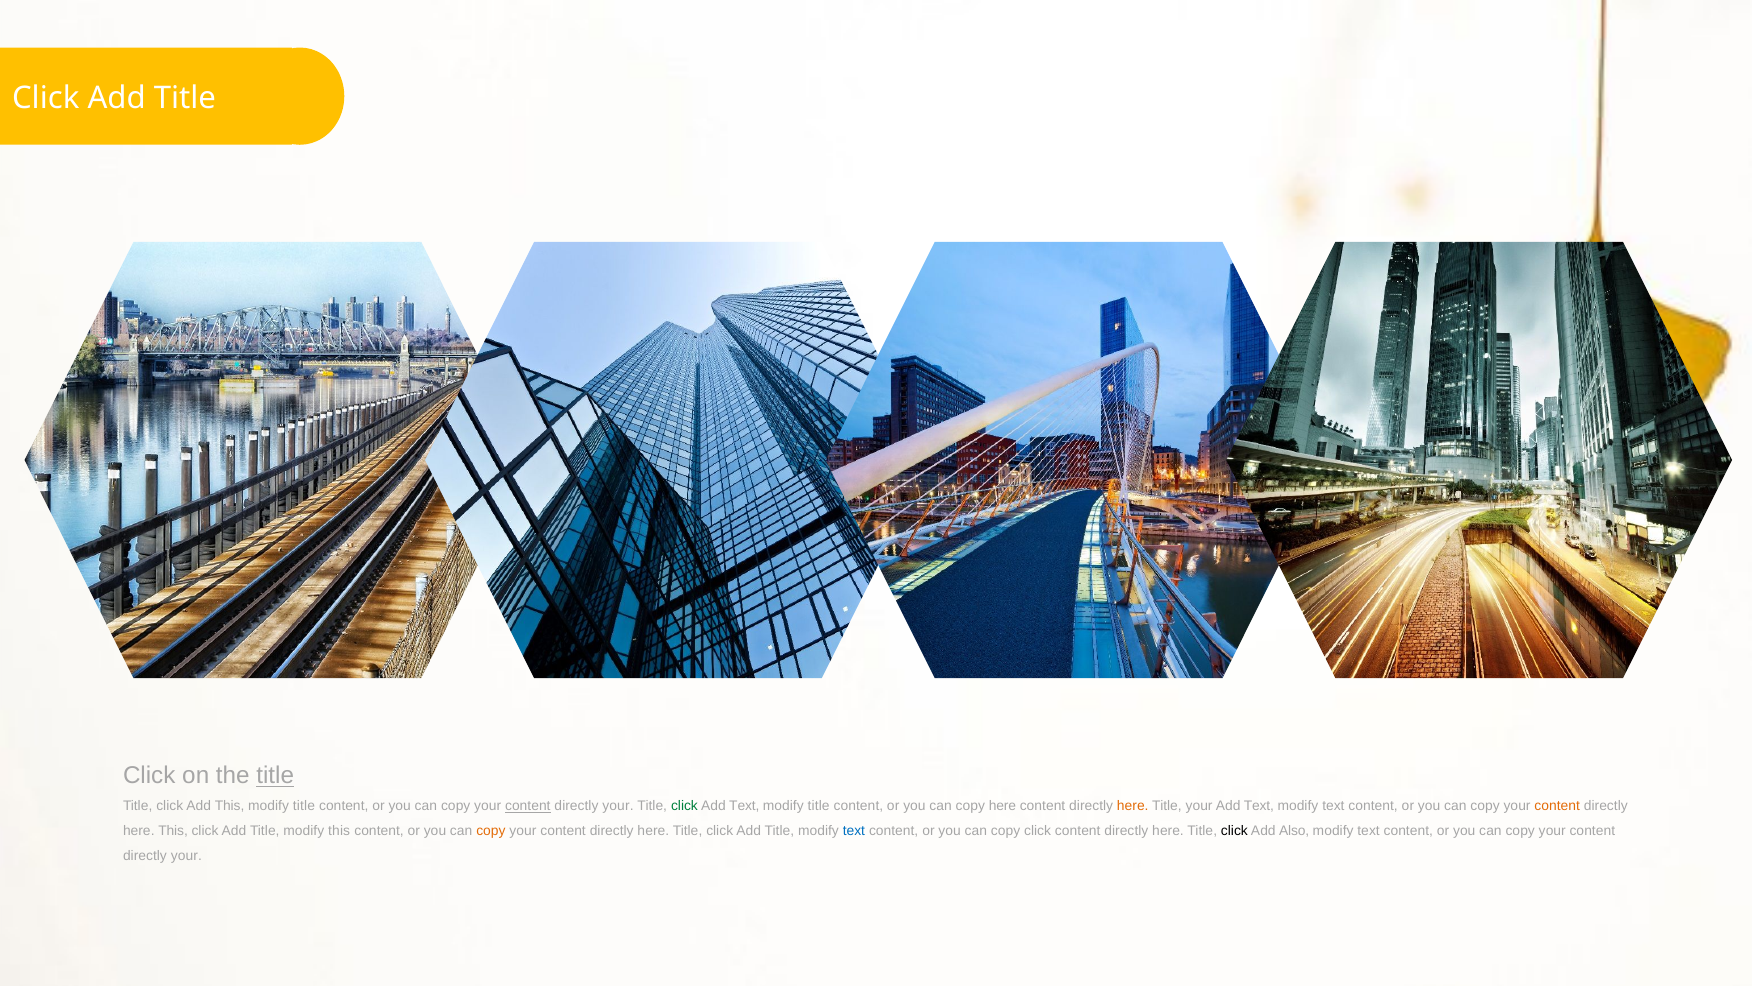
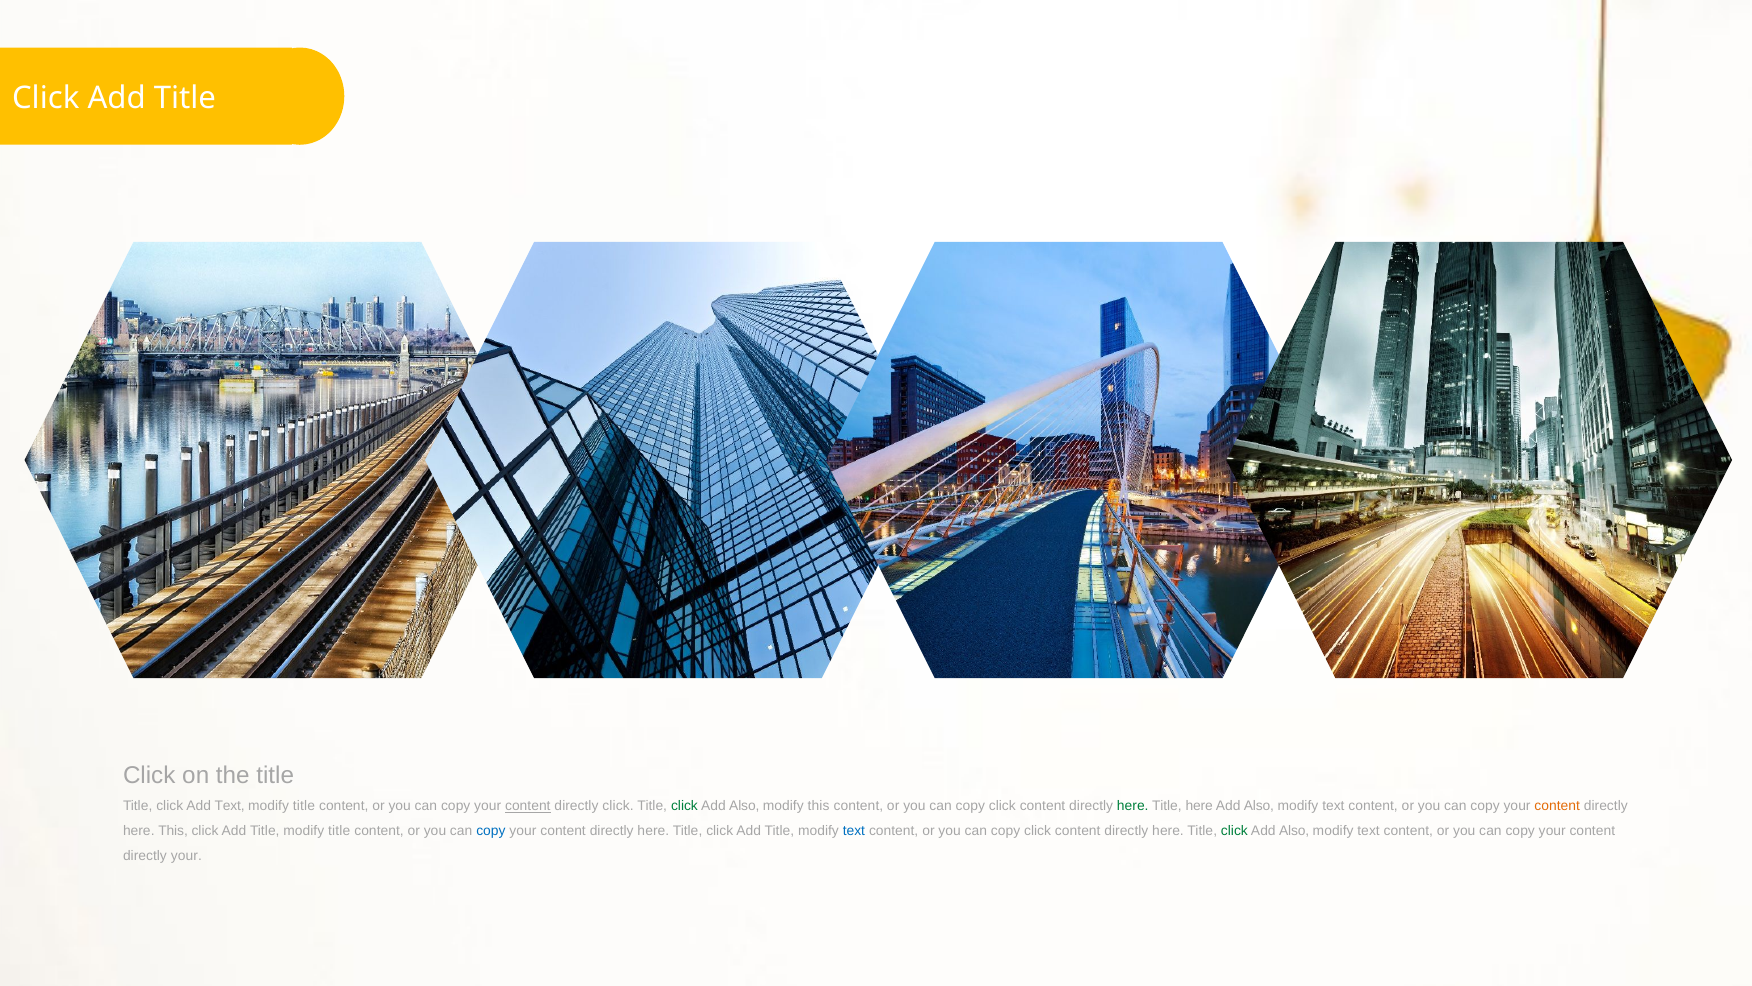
title underline: present -> none (275, 776)
Add This: This -> Text (230, 806)
your: your -> click (618, 806)
Text: Text -> Also (744, 806)
title: title -> this (819, 806)
here: here -> click (1002, 806)
here colour: orange -> green (1133, 806)
Title your: your -> here (1199, 806)
Text: Text -> Also (1259, 806)
Title modify this: this -> title (339, 831)
copy colour: orange -> blue (491, 831)
click colour: black -> green (1234, 831)
